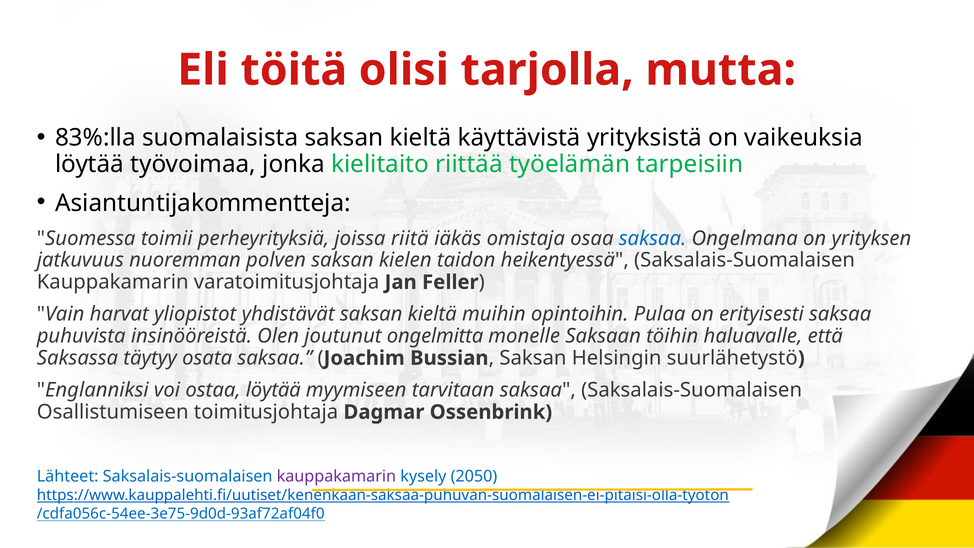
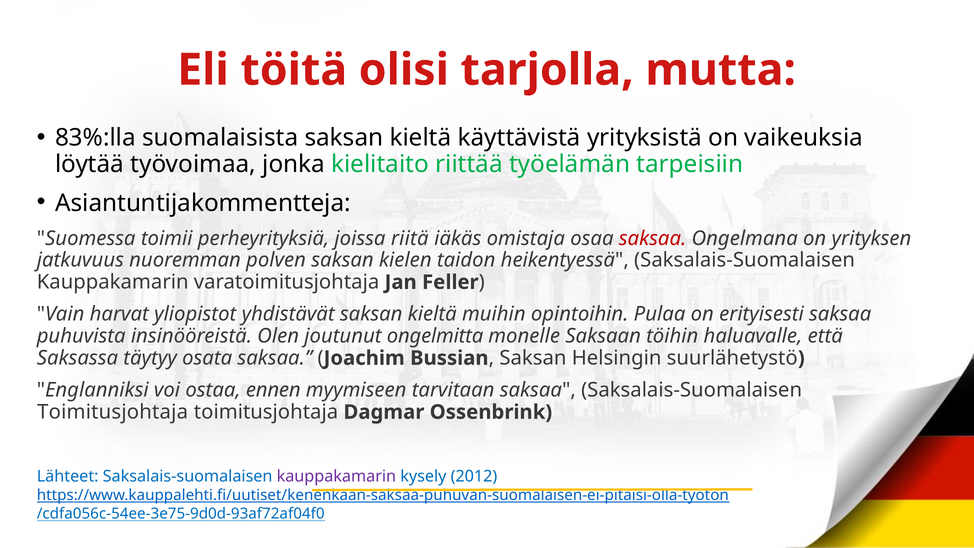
saksaa colour: blue -> red (653, 238)
ostaa löytää: löytää -> ennen (273, 390)
Osallistumiseen: Osallistumiseen -> Toimitusjohtaja (113, 412)
2050: 2050 -> 2012 (474, 476)
